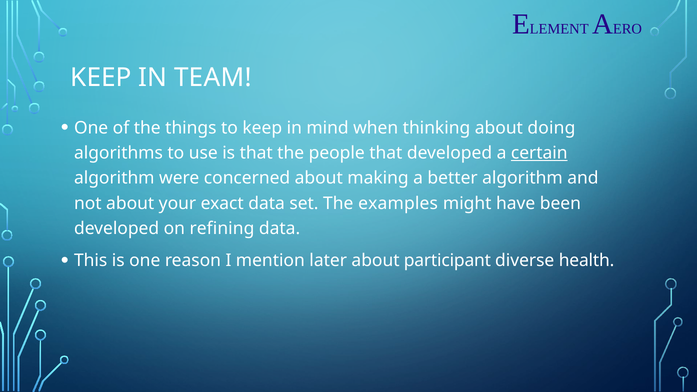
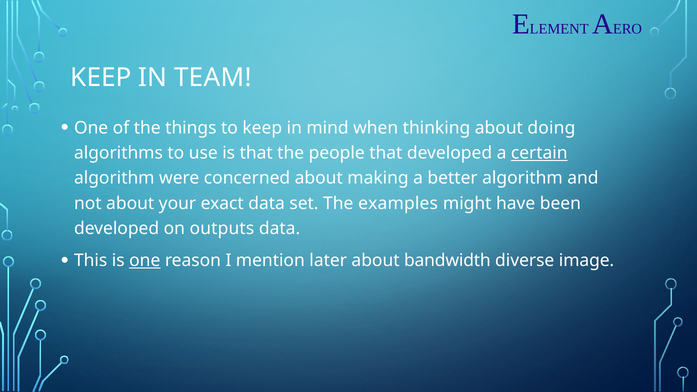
refining: refining -> outputs (222, 228)
one underline: none -> present (145, 261)
participant: participant -> bandwidth (447, 261)
health: health -> image (587, 261)
